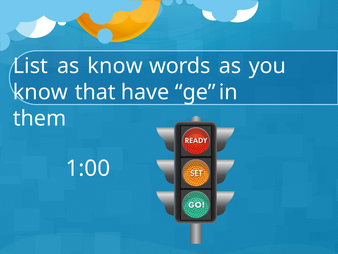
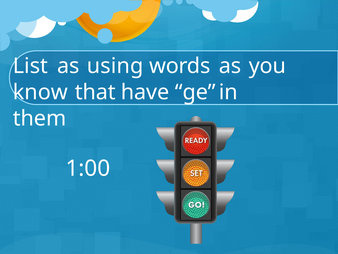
as know: know -> using (115, 66)
